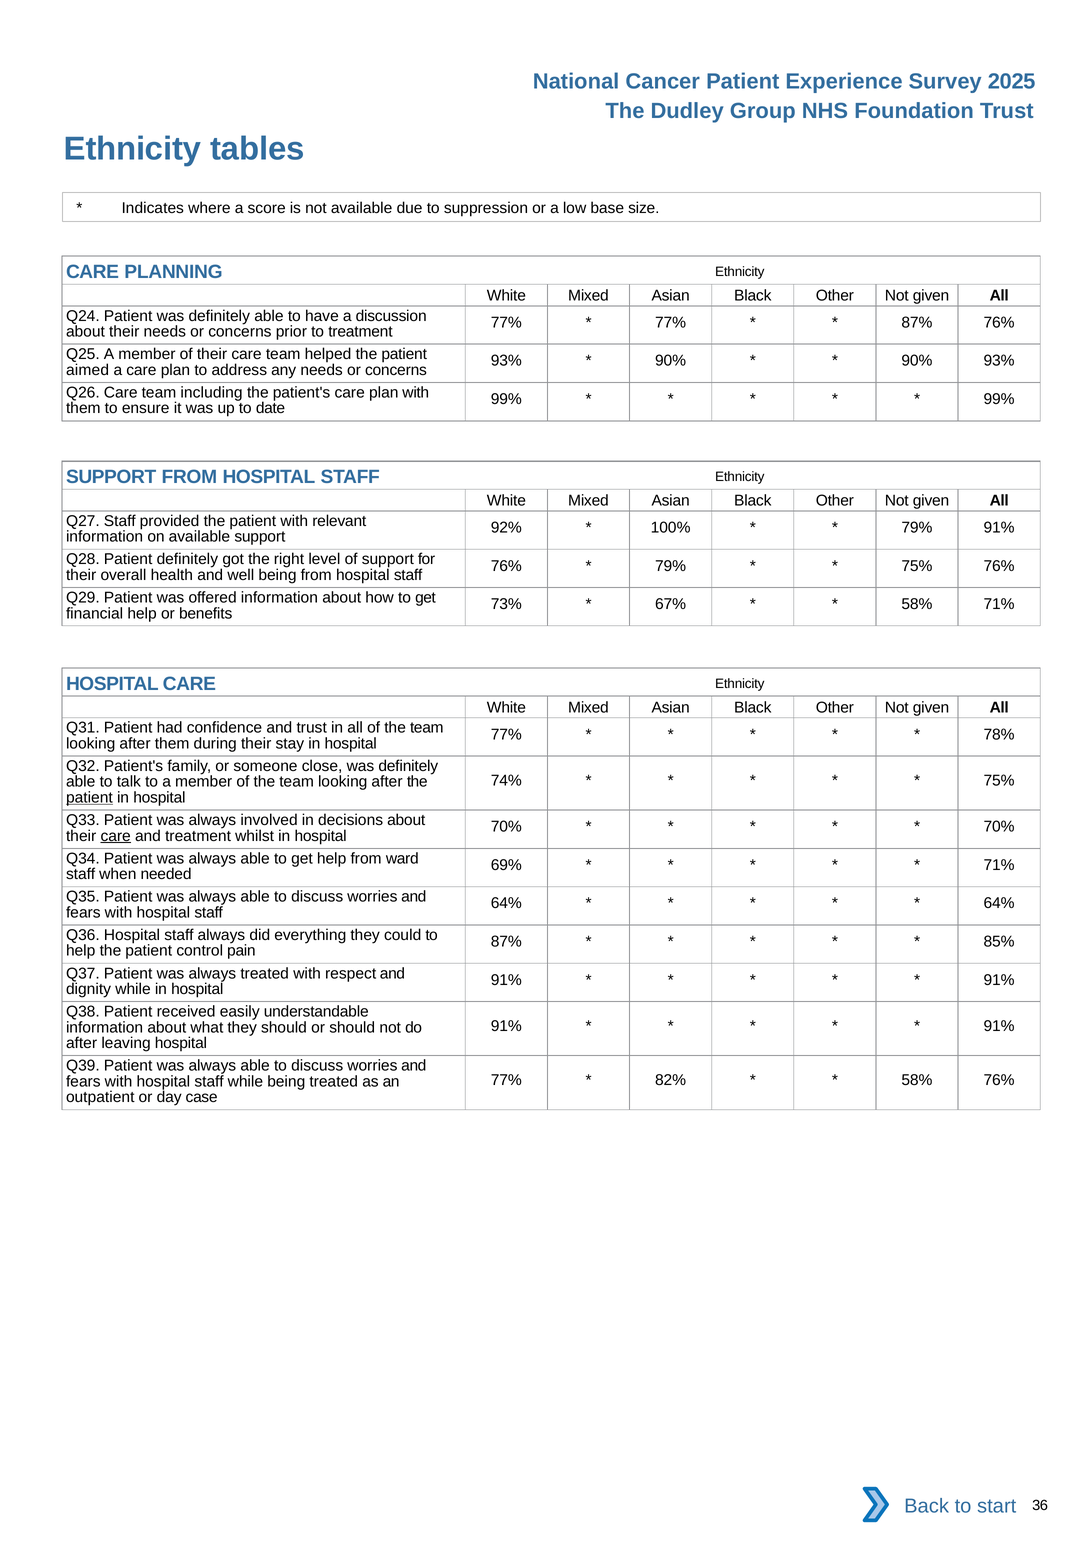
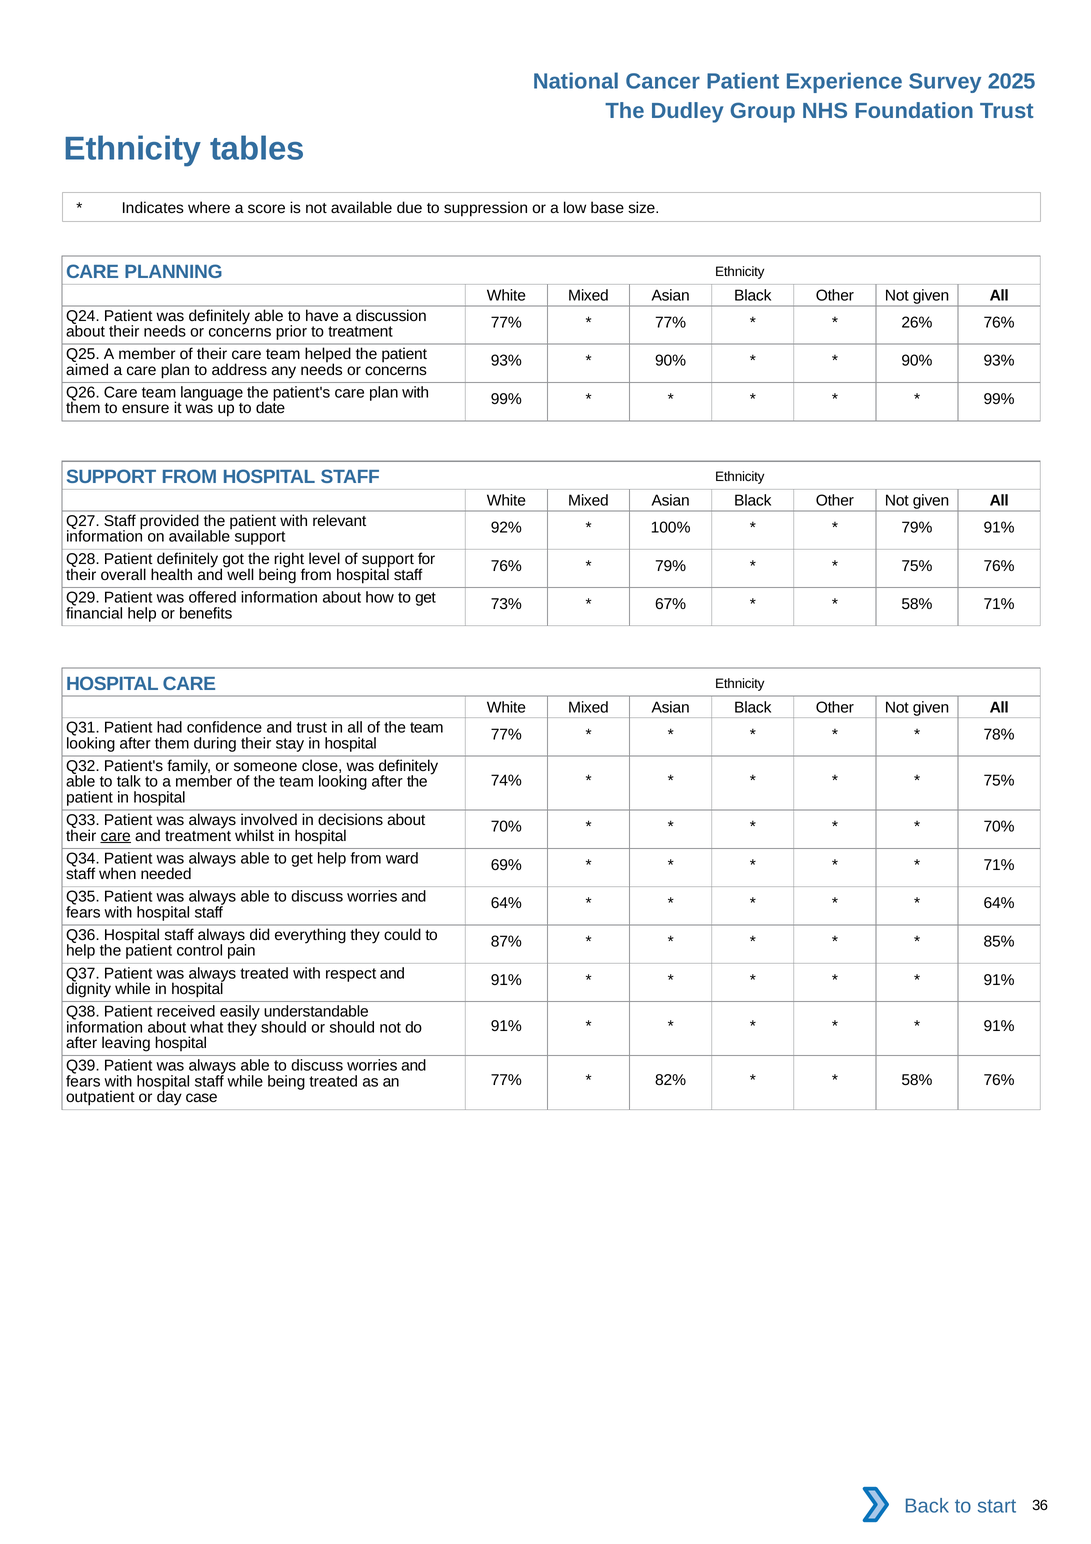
87%: 87% -> 26% (917, 323)
including: including -> language (212, 393)
patient underline: present -> none (89, 798)
